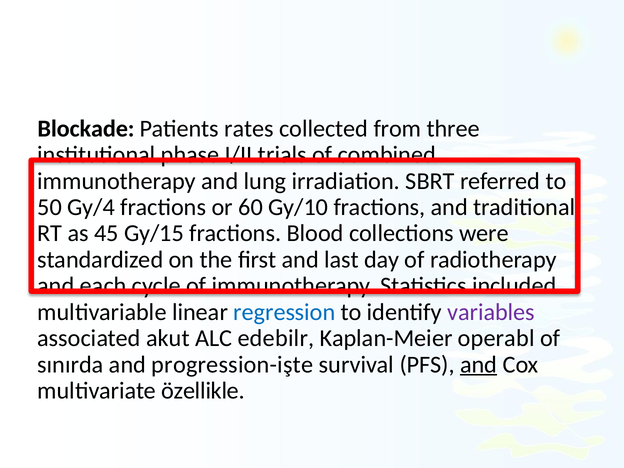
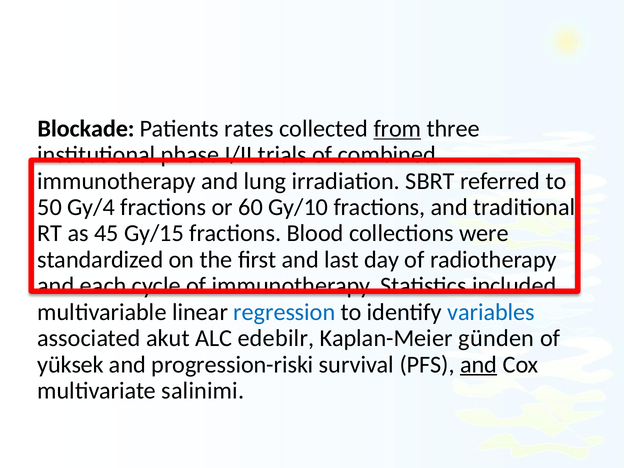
from underline: none -> present (397, 129)
variables colour: purple -> blue (491, 312)
operabl: operabl -> günden (496, 338)
sınırda: sınırda -> yüksek (71, 364)
progression-işte: progression-işte -> progression-riski (232, 364)
özellikle: özellikle -> salinimi (203, 391)
